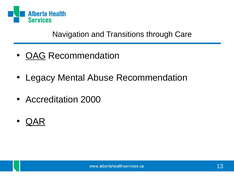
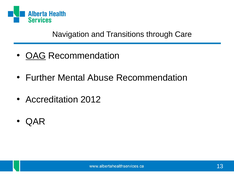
Legacy: Legacy -> Further (40, 78)
2000: 2000 -> 2012 (91, 99)
QAR underline: present -> none (35, 121)
